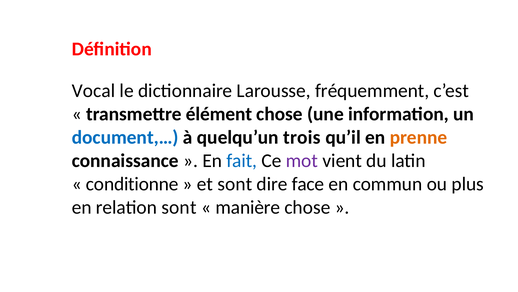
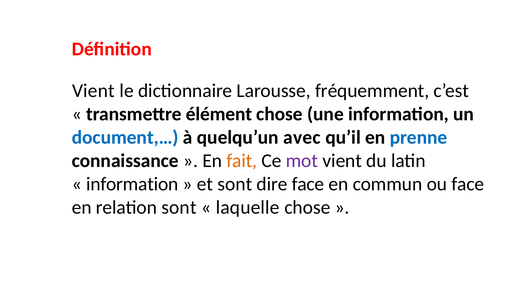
Vocal: Vocal -> Vient (93, 90)
trois: trois -> avec (302, 137)
prenne colour: orange -> blue (419, 137)
fait colour: blue -> orange (242, 160)
conditionne: conditionne -> information (132, 184)
ou plus: plus -> face (468, 184)
manière: manière -> laquelle (248, 207)
